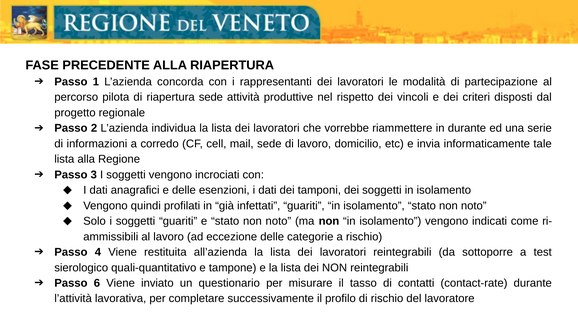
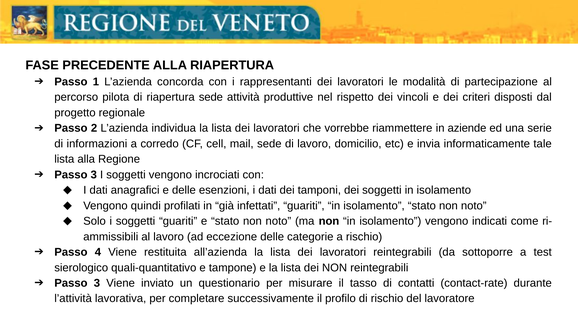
in durante: durante -> aziende (467, 128)
6: 6 -> 3 (97, 283)
